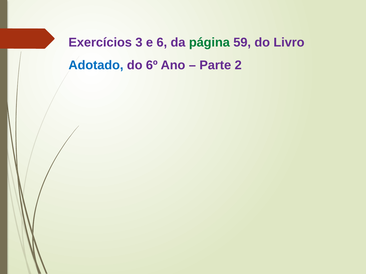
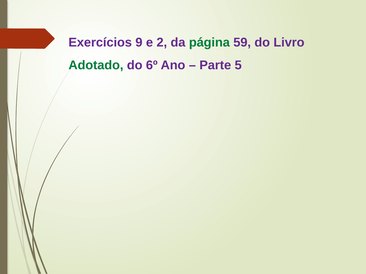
3: 3 -> 9 (139, 42)
6: 6 -> 2 (162, 42)
Adotado colour: blue -> green (96, 65)
2: 2 -> 5 (238, 65)
